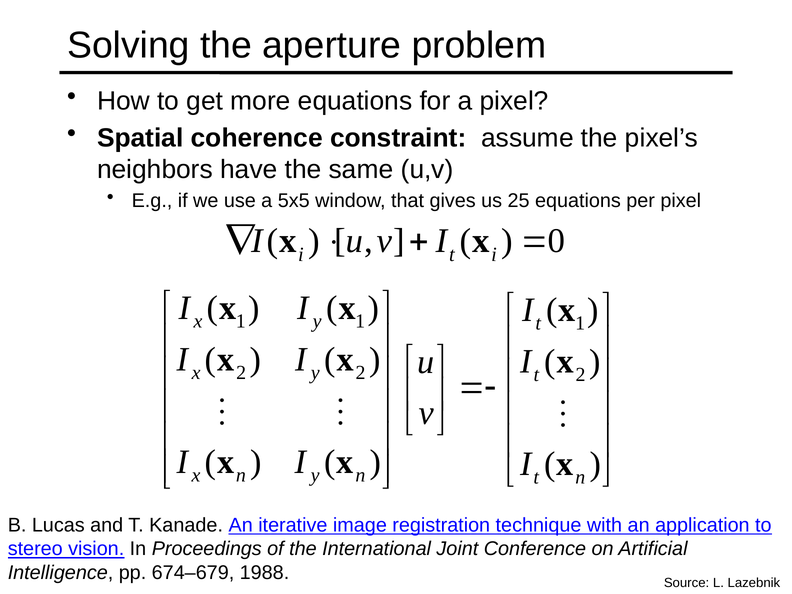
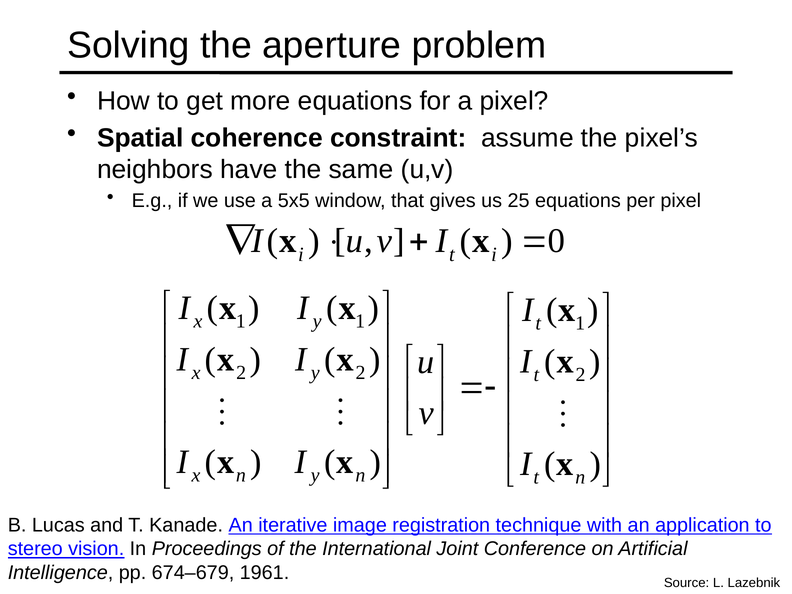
1988: 1988 -> 1961 (264, 573)
